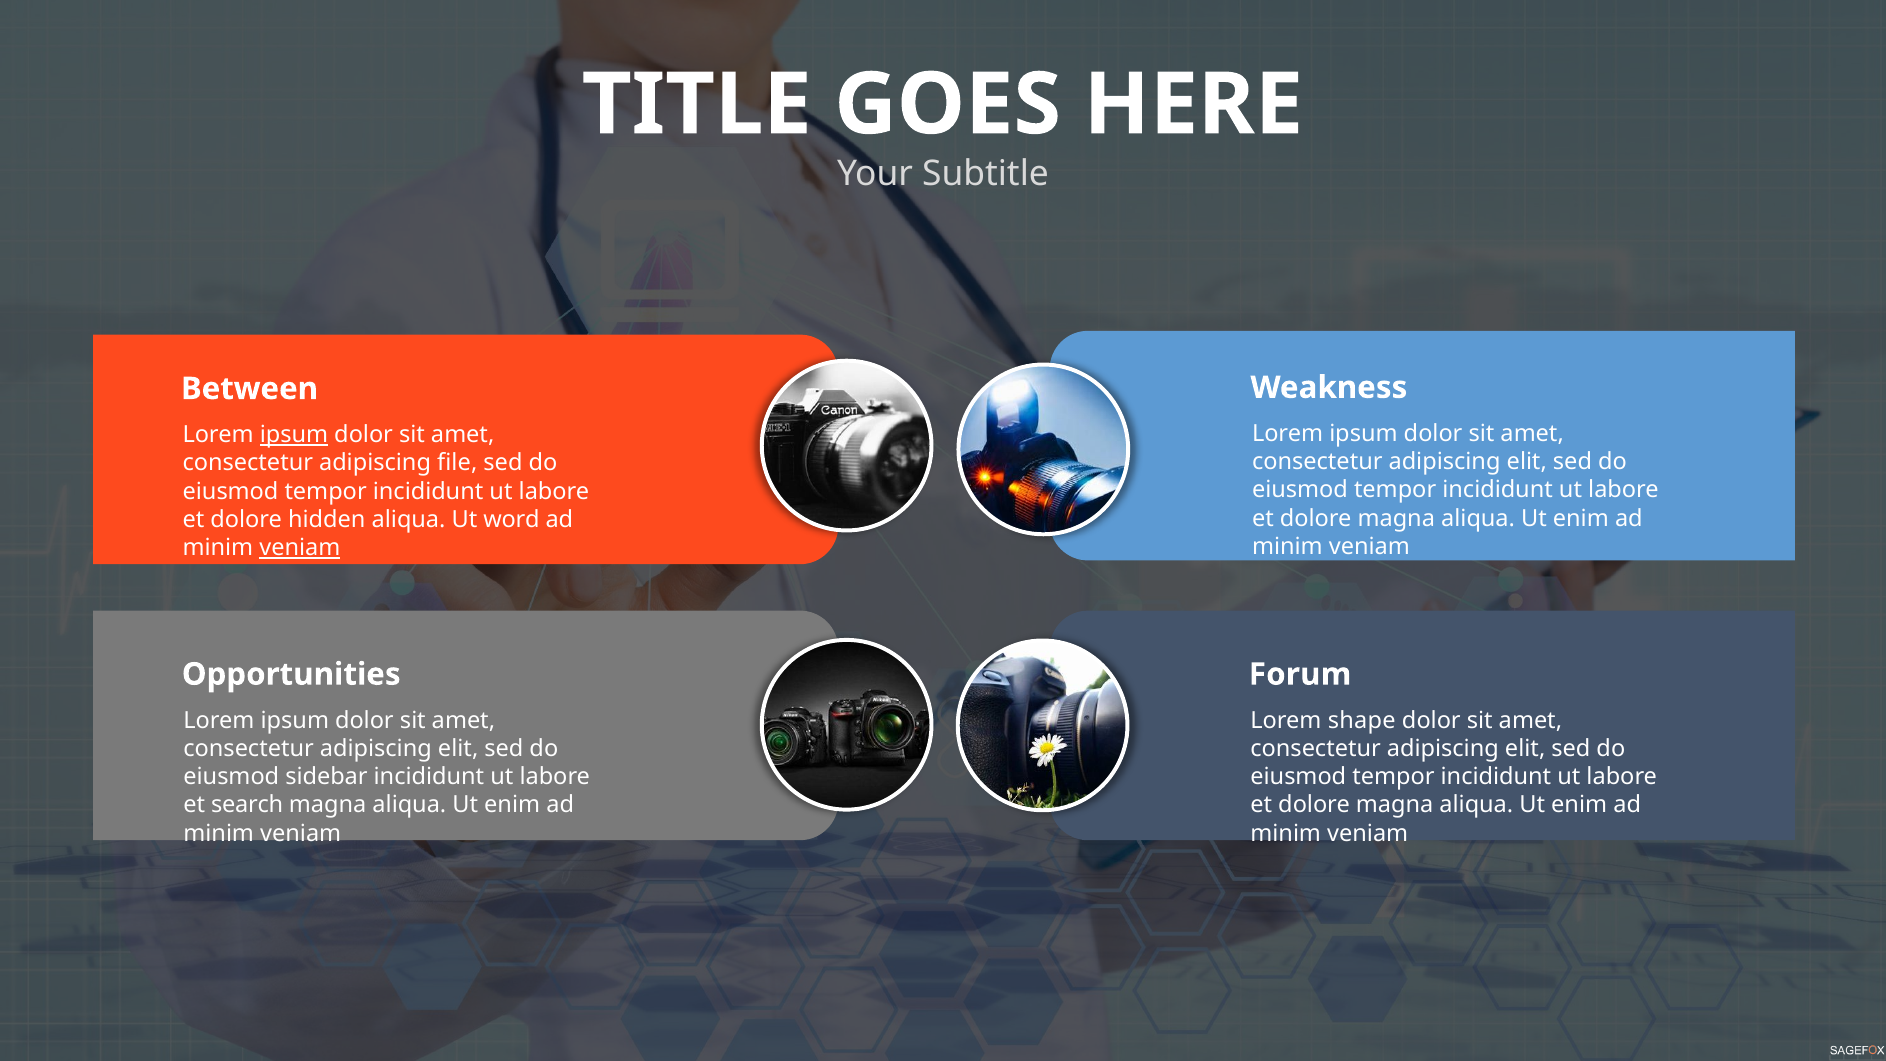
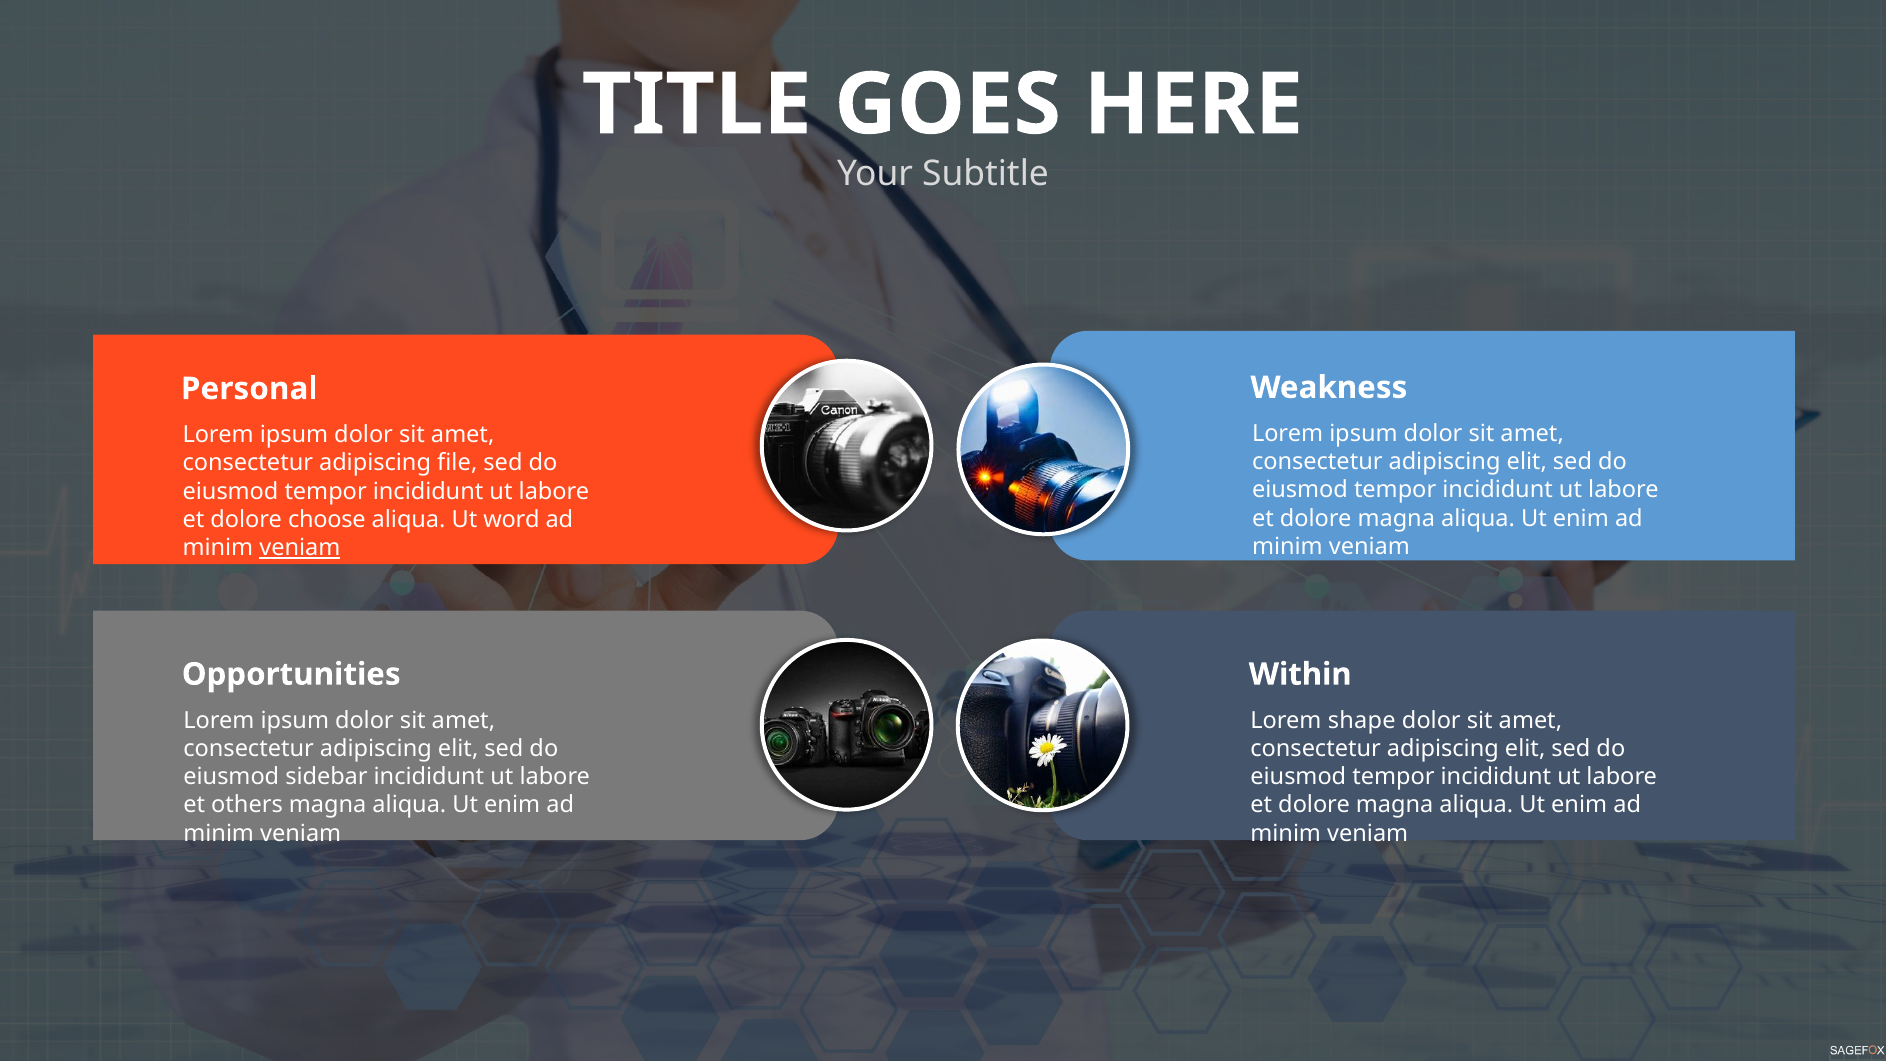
Between: Between -> Personal (249, 389)
ipsum underline: present -> none (294, 435)
hidden: hidden -> choose (327, 519)
Forum: Forum -> Within (1300, 674)
search: search -> others (247, 805)
